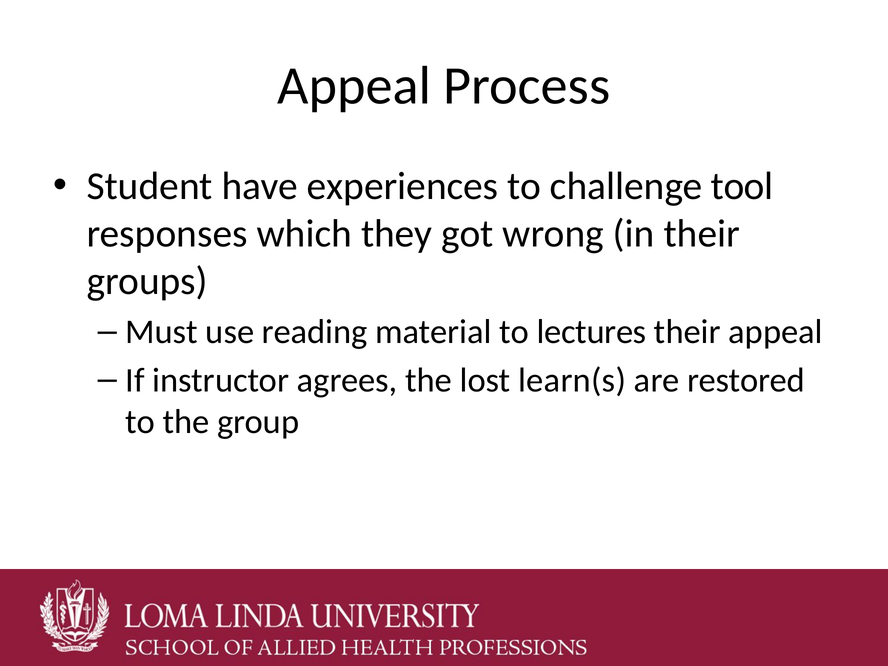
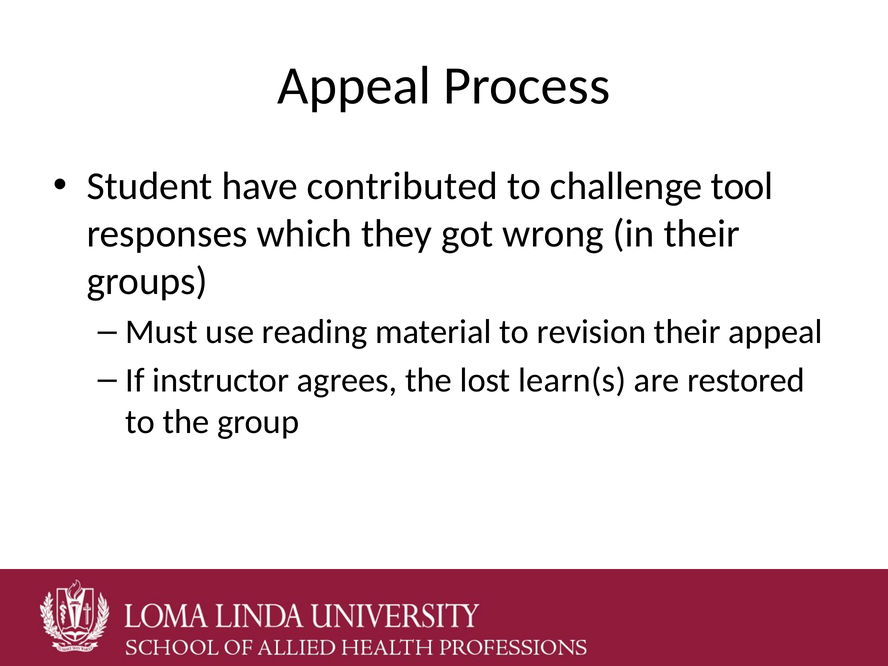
experiences: experiences -> contributed (402, 186)
lectures: lectures -> revision (591, 332)
